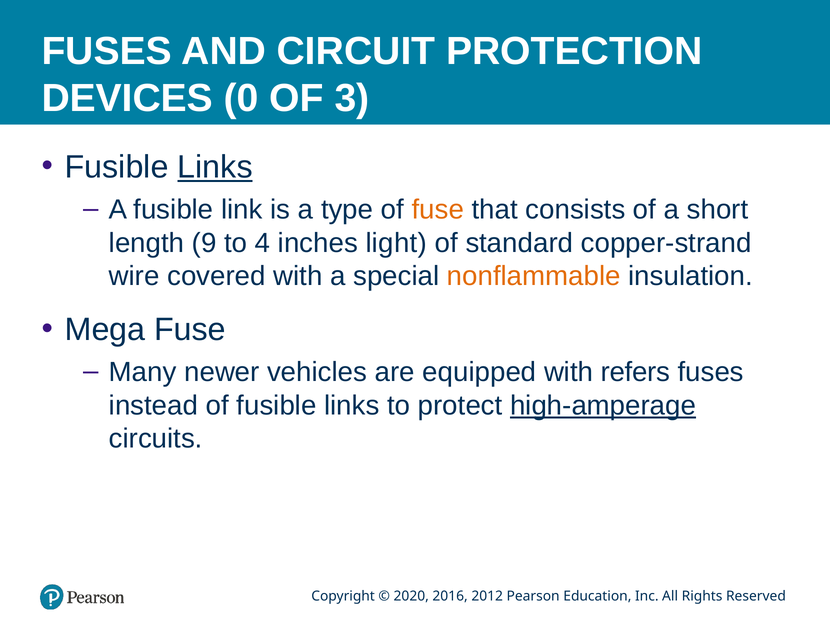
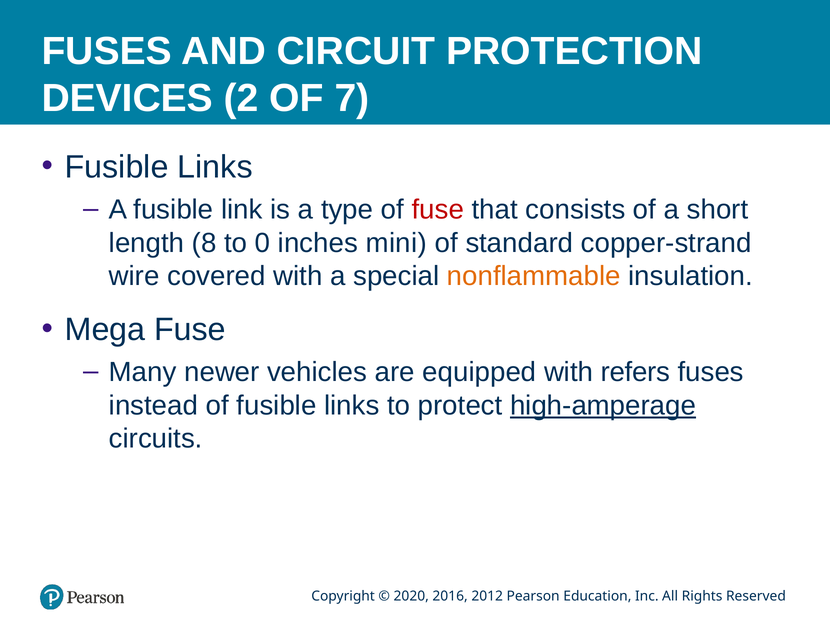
0: 0 -> 2 (241, 98)
3: 3 -> 7 (352, 98)
Links underline: present -> none (215, 167)
fuse colour: orange -> red (438, 209)
9: 9 -> 8 (204, 243)
4: 4 -> 0 (263, 243)
light: light -> mini (396, 243)
